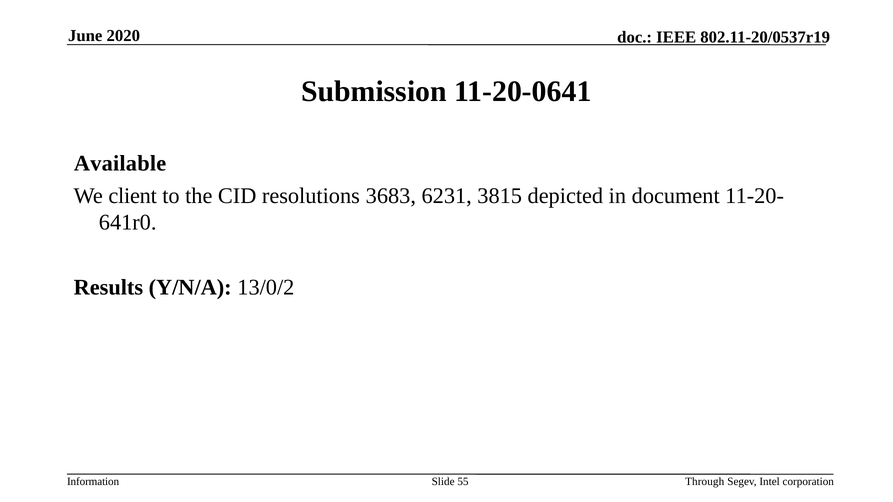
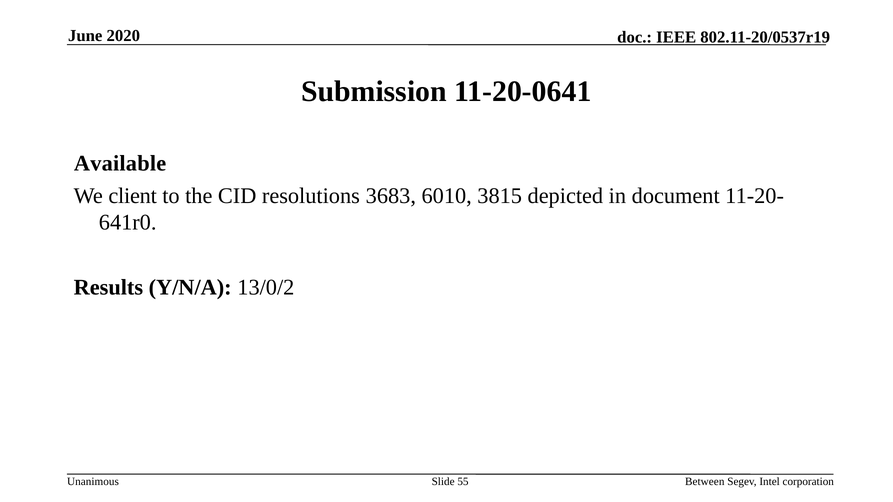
6231: 6231 -> 6010 (447, 196)
Information: Information -> Unanimous (93, 482)
Through: Through -> Between (705, 482)
